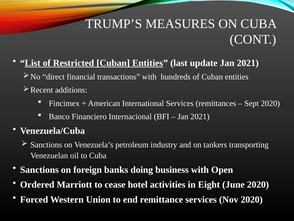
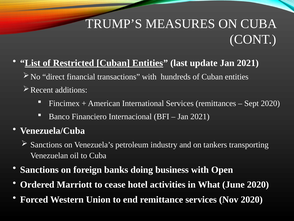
Eight: Eight -> What (209, 184)
